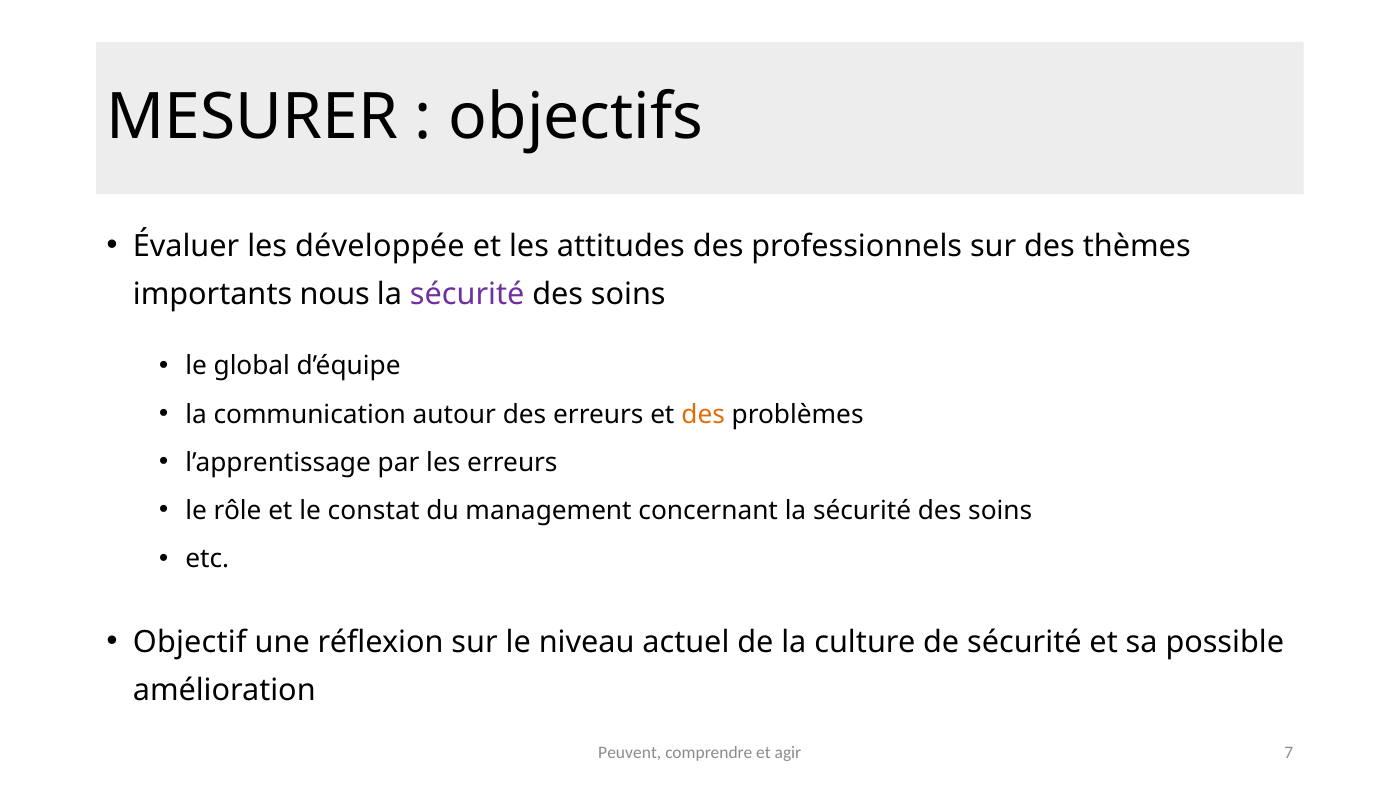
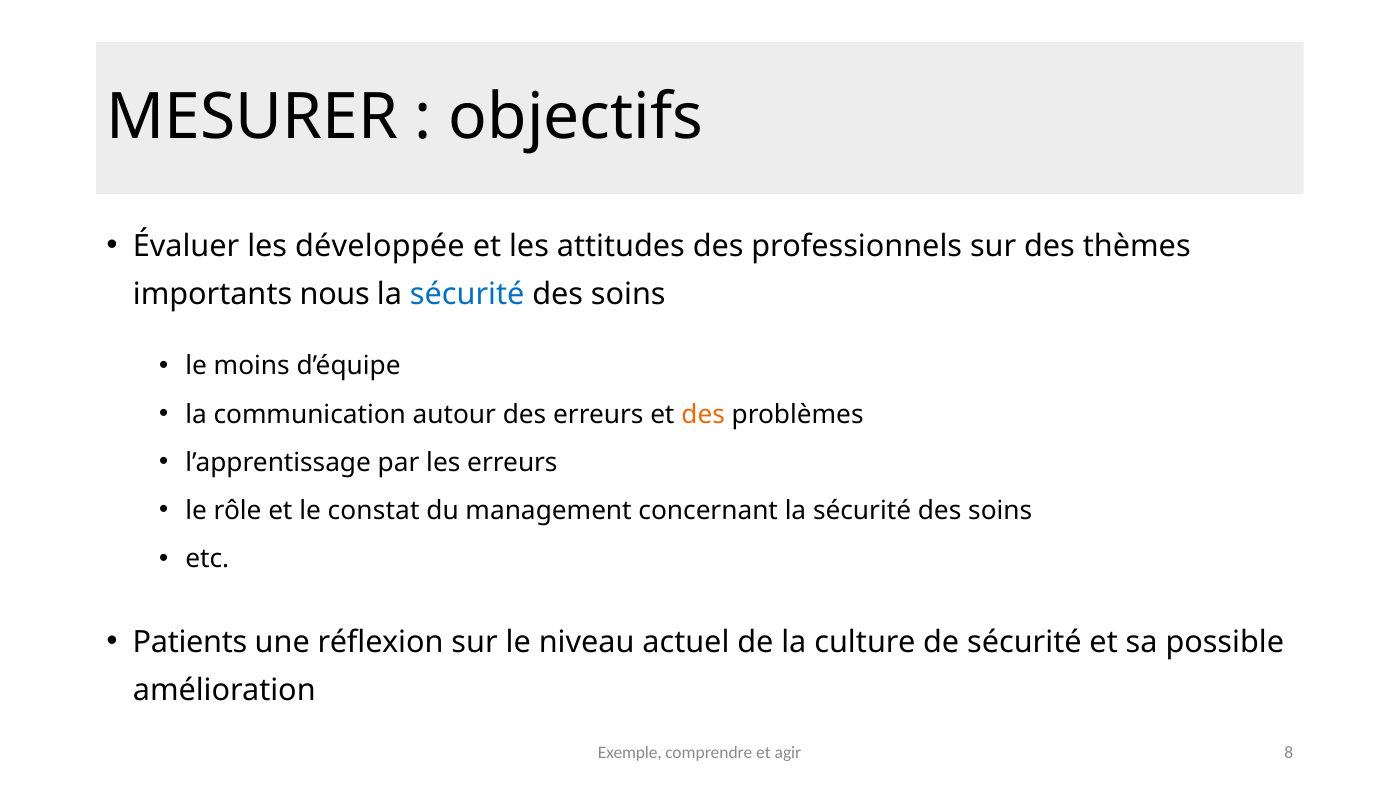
sécurité colour: purple -> blue (467, 294)
global: global -> moins (252, 366)
Objectif: Objectif -> Patients (190, 642)
Peuvent: Peuvent -> Exemple (630, 752)
7: 7 -> 8 (1289, 752)
